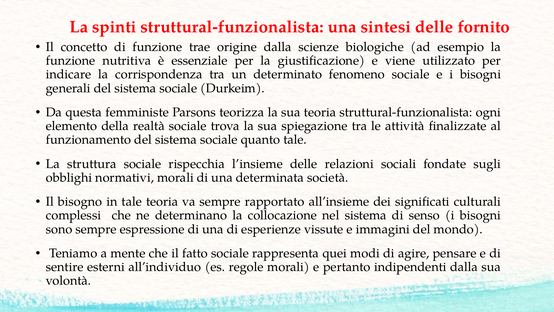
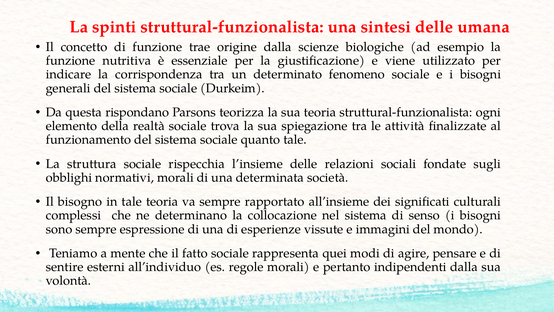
fornito: fornito -> umana (484, 27)
femministe: femministe -> rispondano (137, 112)
